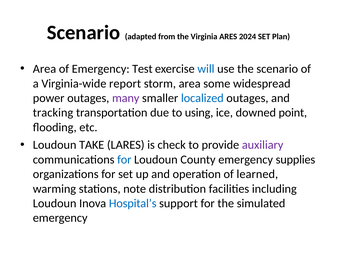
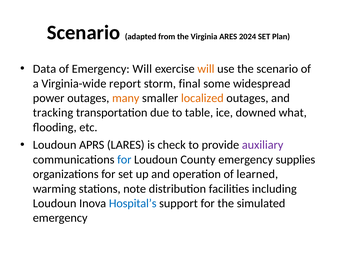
Area: Area -> Data (45, 69)
Emergency Test: Test -> Will (142, 69)
will colour: blue -> orange (206, 69)
storm area: area -> final (190, 83)
many colour: purple -> orange (126, 98)
localized colour: blue -> orange (202, 98)
using: using -> table (199, 113)
point: point -> what (293, 113)
TAKE: TAKE -> APRS (92, 145)
